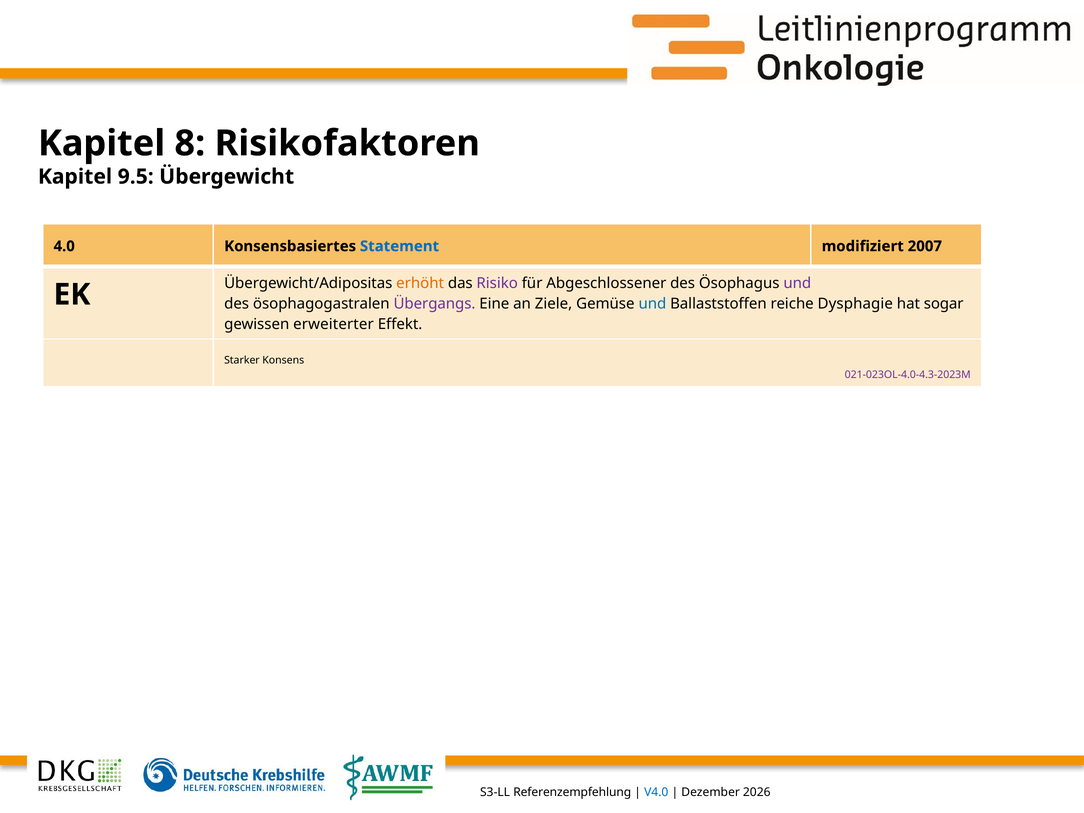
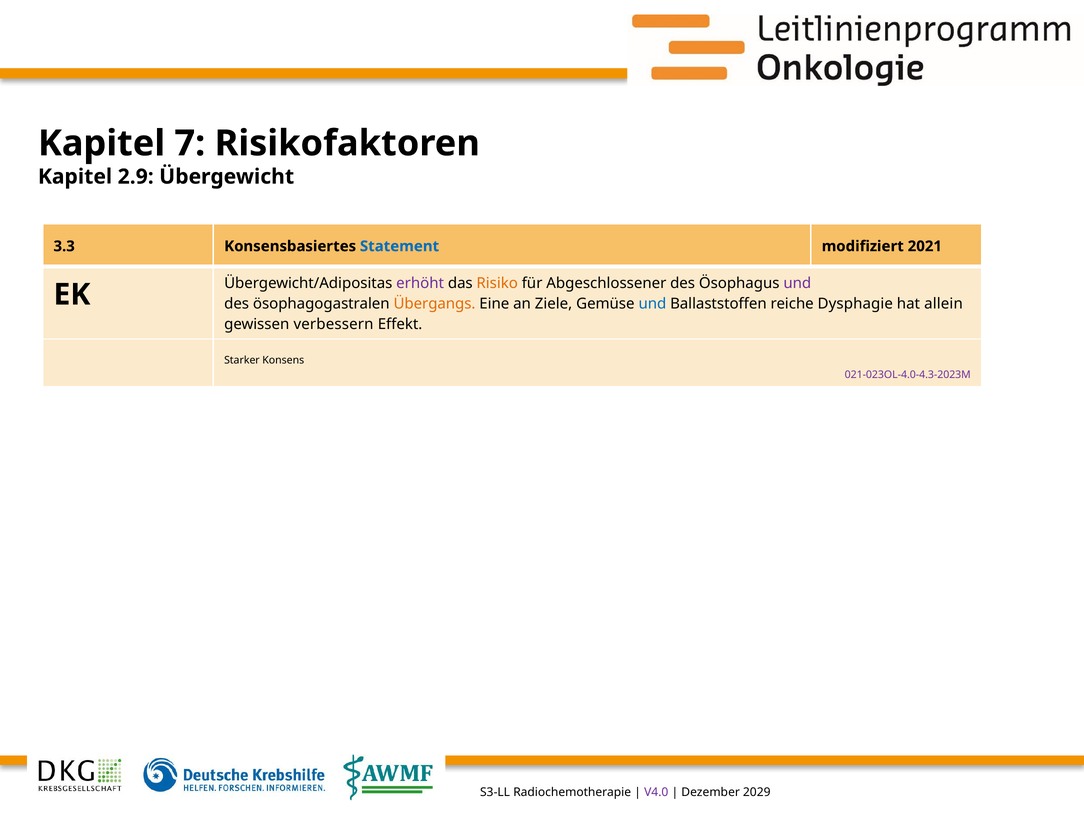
8: 8 -> 7 (190, 143)
9.5: 9.5 -> 2.9 (136, 177)
4.0: 4.0 -> 3.3 (64, 246)
2007: 2007 -> 2021 (925, 246)
erhöht colour: orange -> purple (420, 283)
Risiko colour: purple -> orange (497, 283)
Übergangs colour: purple -> orange (435, 304)
sogar: sogar -> allein (944, 304)
erweiterter: erweiterter -> verbessern (333, 324)
Referenzempfehlung: Referenzempfehlung -> Radiochemotherapie (572, 792)
V4.0 colour: blue -> purple (656, 792)
2026: 2026 -> 2029 (757, 792)
